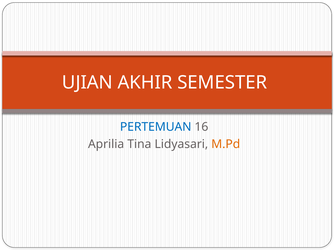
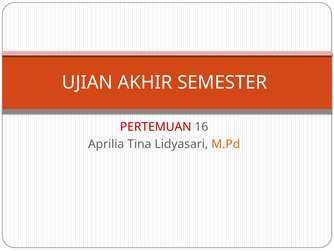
PERTEMUAN colour: blue -> red (156, 127)
